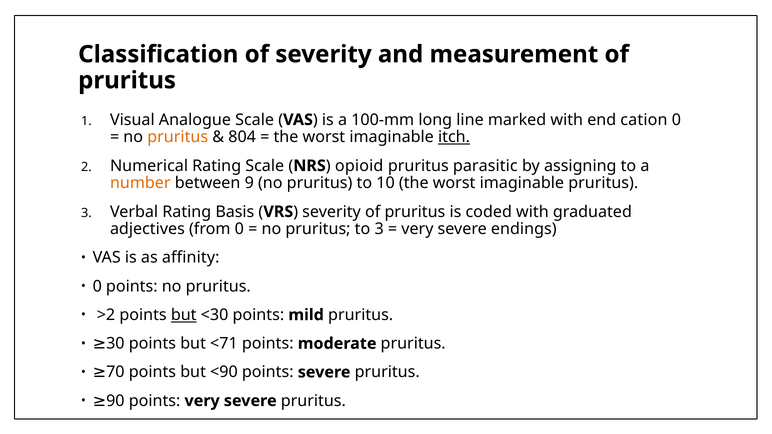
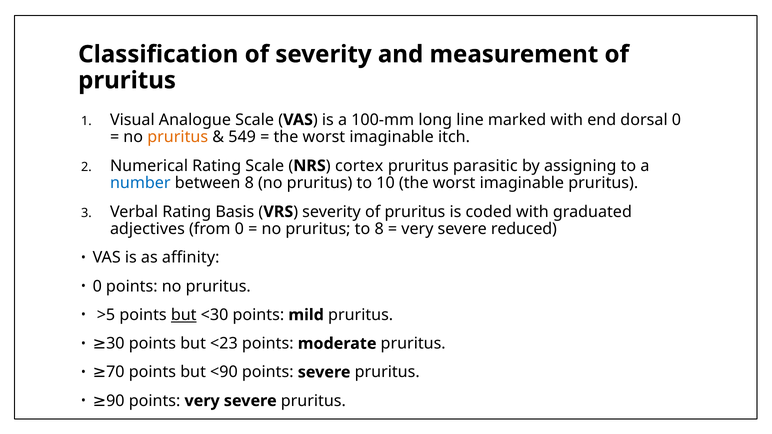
cation: cation -> dorsal (644, 120)
804: 804 -> 549 (242, 137)
itch underline: present -> none (454, 137)
opioid: opioid -> cortex (359, 166)
number colour: orange -> blue (140, 183)
between 9: 9 -> 8 (249, 183)
to 3: 3 -> 8 (379, 229)
endings: endings -> reduced (524, 229)
>2: >2 -> >5 (106, 315)
<71: <71 -> <23 (224, 344)
